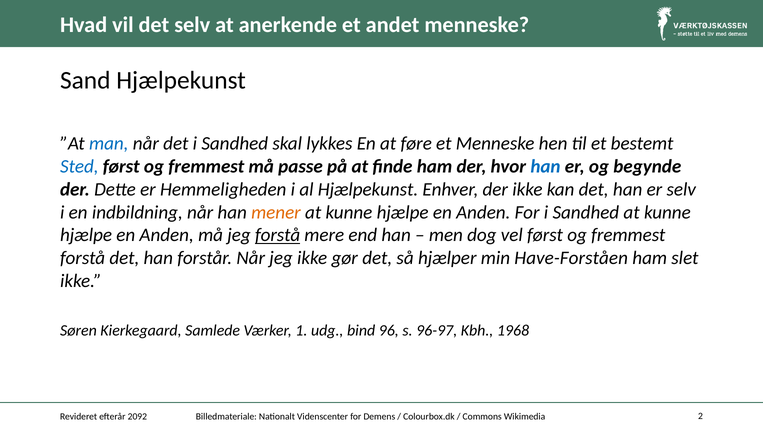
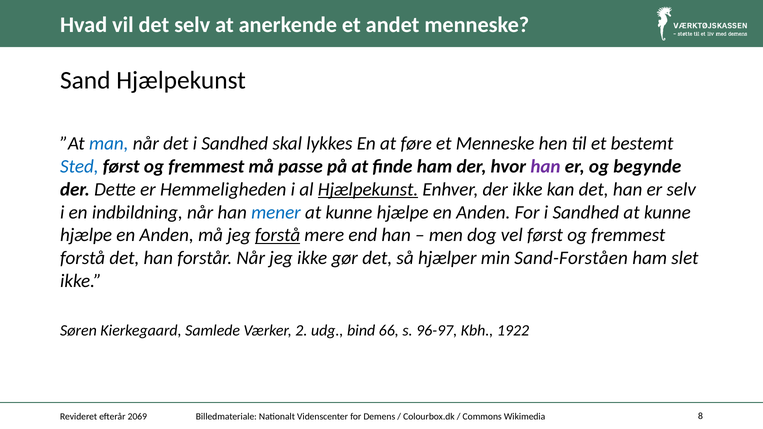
han colour: blue -> purple (545, 167)
Hjælpekunst underline: none -> present (368, 190)
mener colour: orange -> blue (276, 212)
Have-Forståen: Have-Forståen -> Sand-Forståen (571, 258)
1: 1 -> 2 (301, 330)
96: 96 -> 66 (389, 330)
1968: 1968 -> 1922 (513, 330)
2092: 2092 -> 2069 (137, 417)
2: 2 -> 8 (700, 416)
